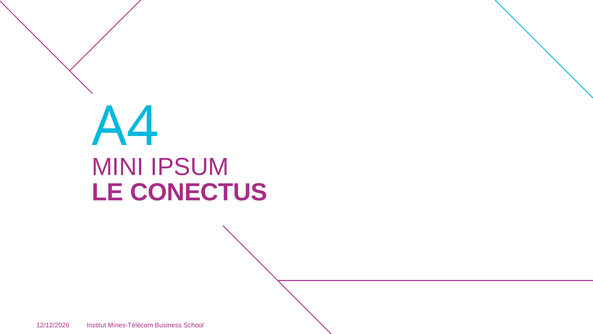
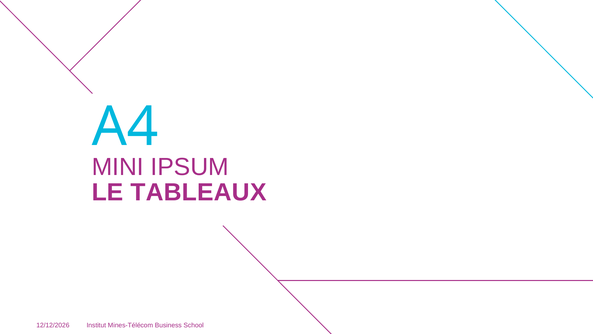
CONECTUS: CONECTUS -> TABLEAUX (198, 192)
